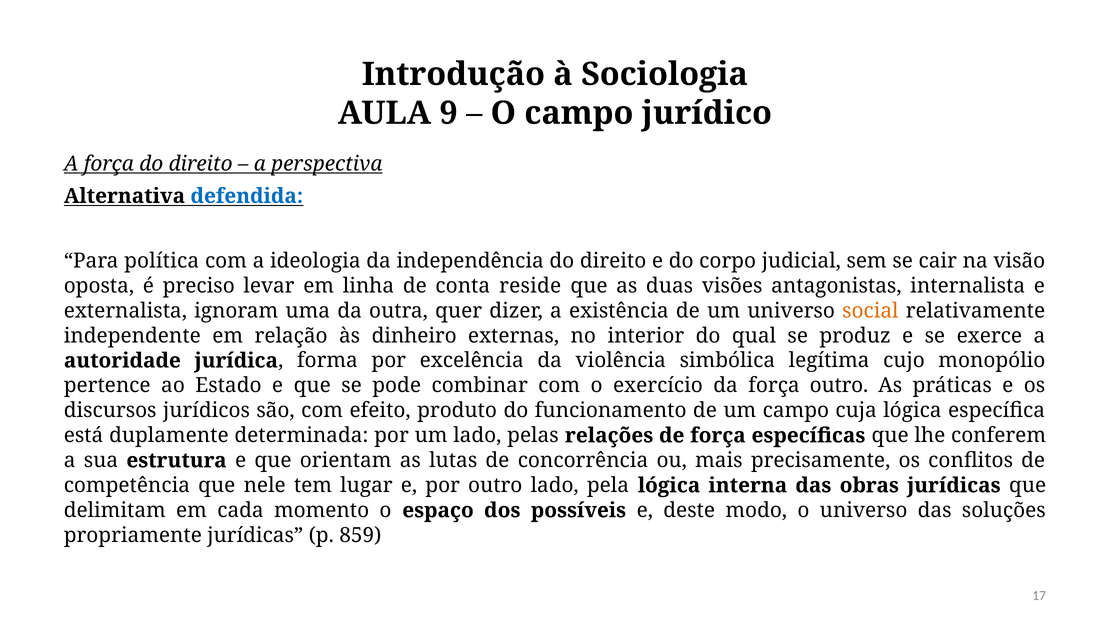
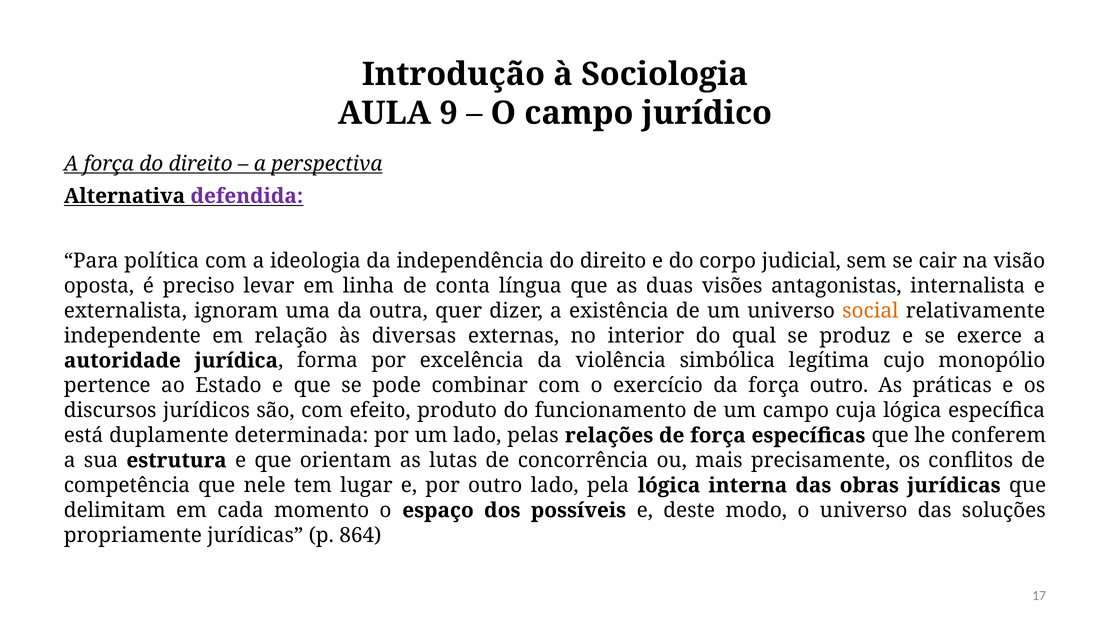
defendida colour: blue -> purple (247, 196)
reside: reside -> língua (530, 286)
dinheiro: dinheiro -> diversas (414, 336)
859: 859 -> 864 (360, 536)
